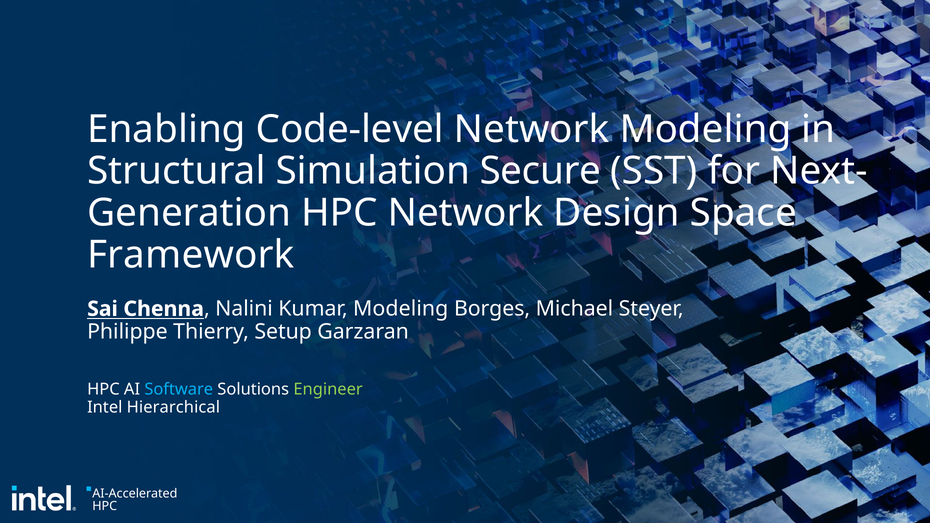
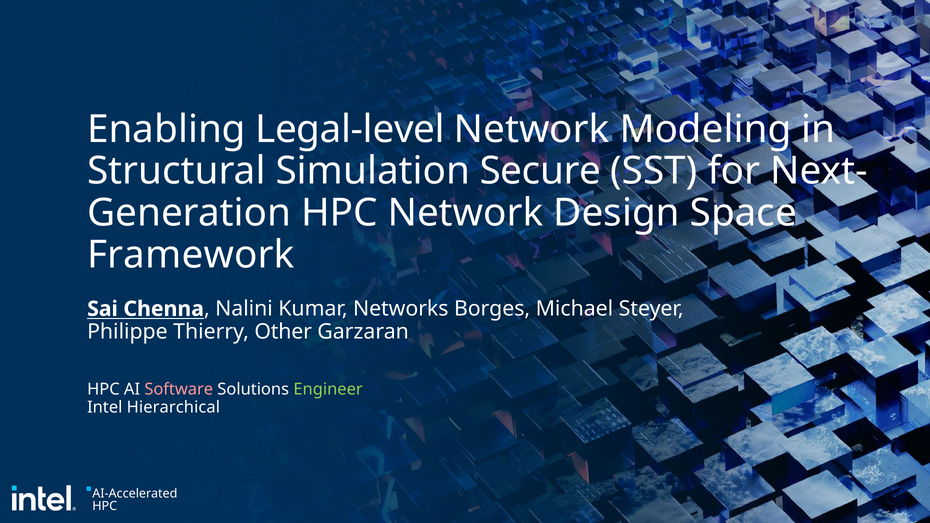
Code-level: Code-level -> Legal-level (350, 129)
Kumar Modeling: Modeling -> Networks (401, 309)
Setup: Setup -> Other (283, 332)
Software colour: light blue -> pink (179, 390)
